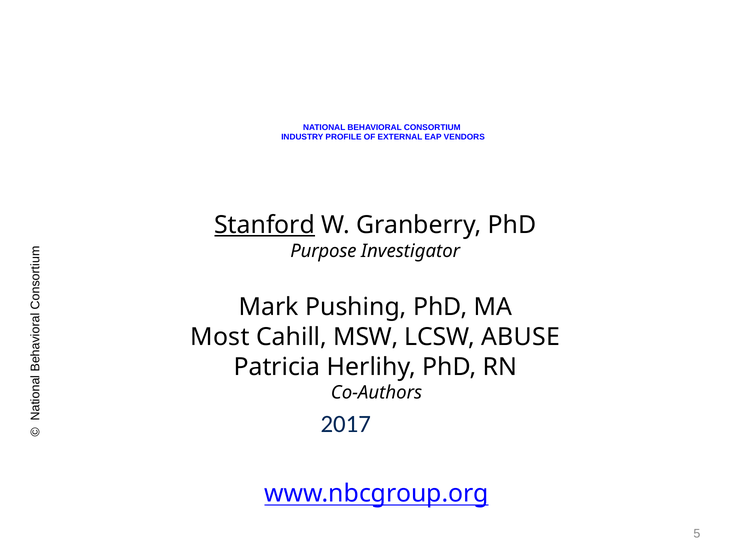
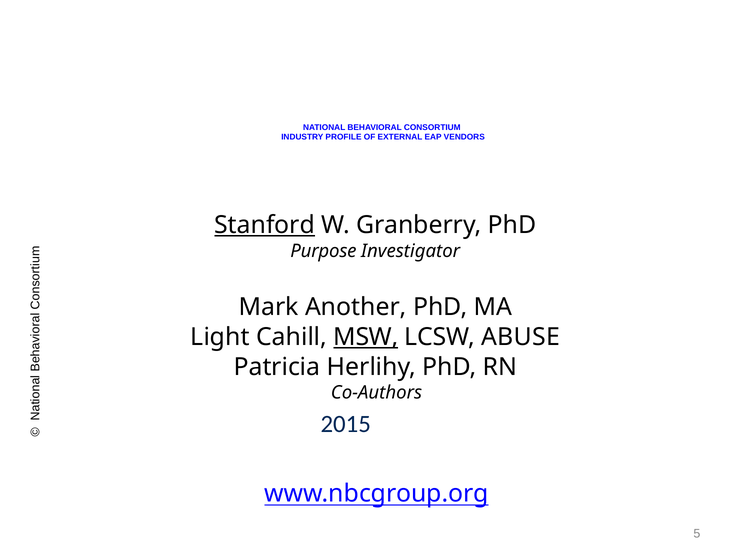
Pushing: Pushing -> Another (356, 307)
Most: Most -> Light (220, 337)
MSW underline: none -> present (366, 337)
2017: 2017 -> 2015 (346, 424)
